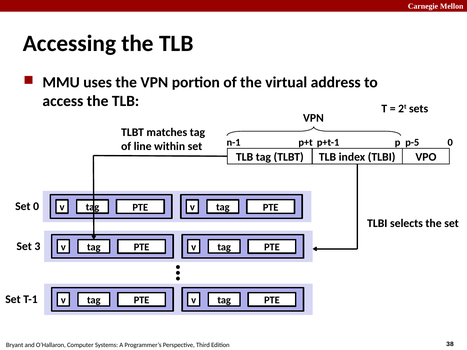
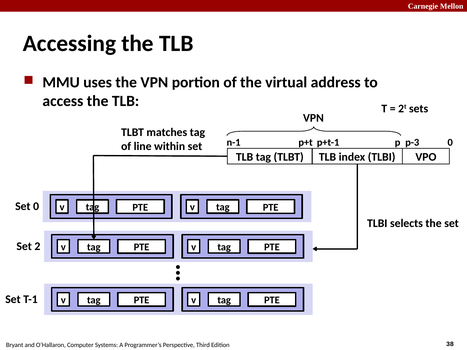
p-5: p-5 -> p-3 (412, 142)
3: 3 -> 2 (37, 247)
